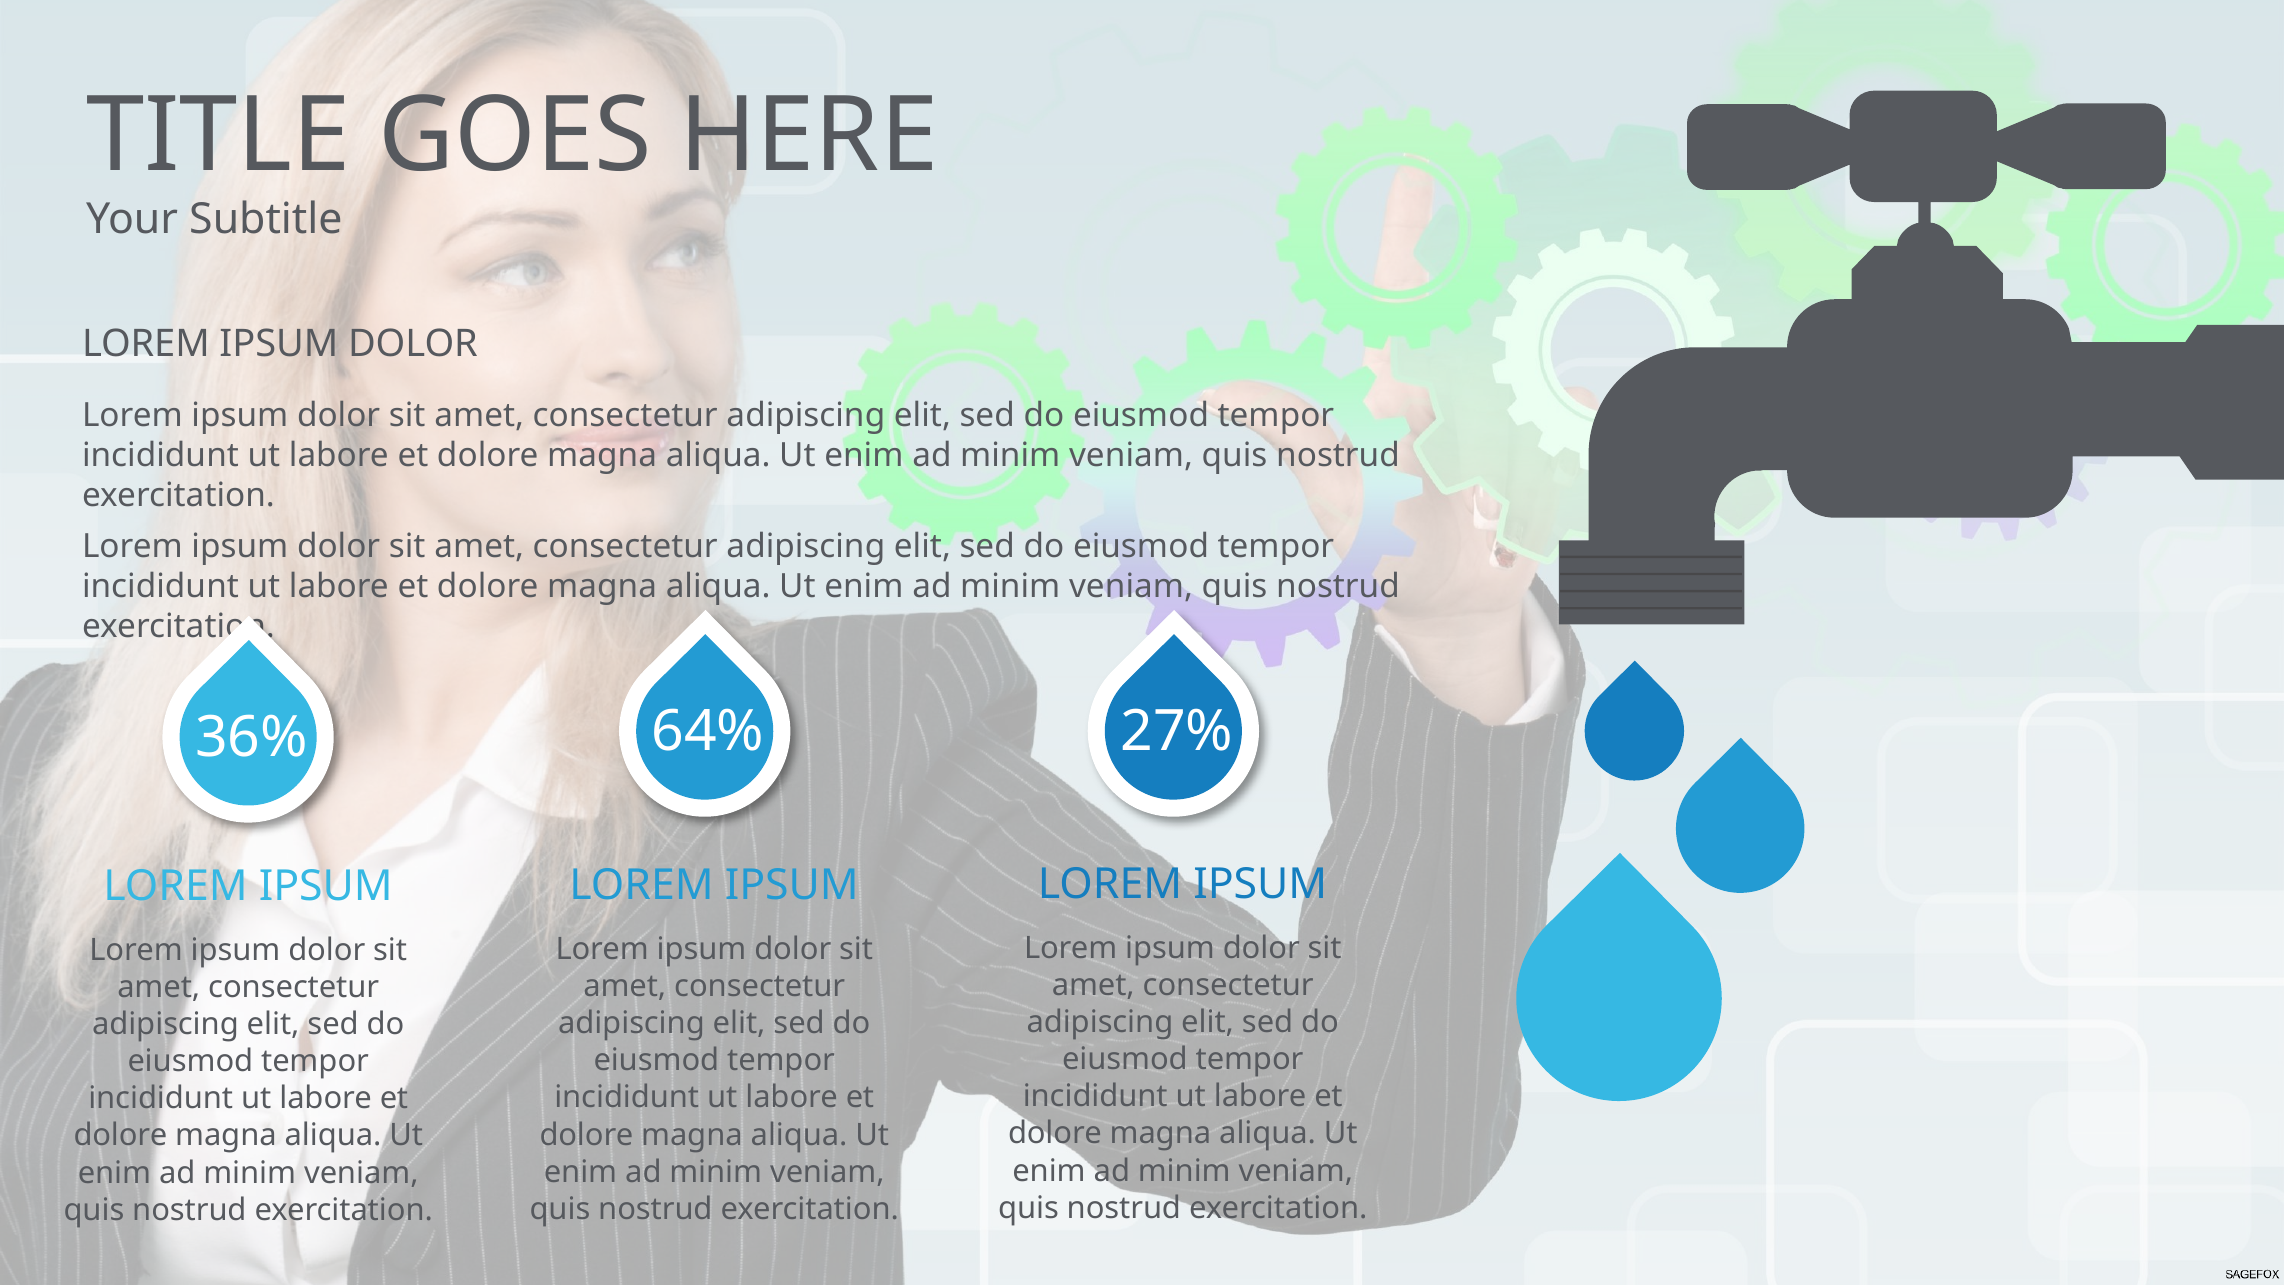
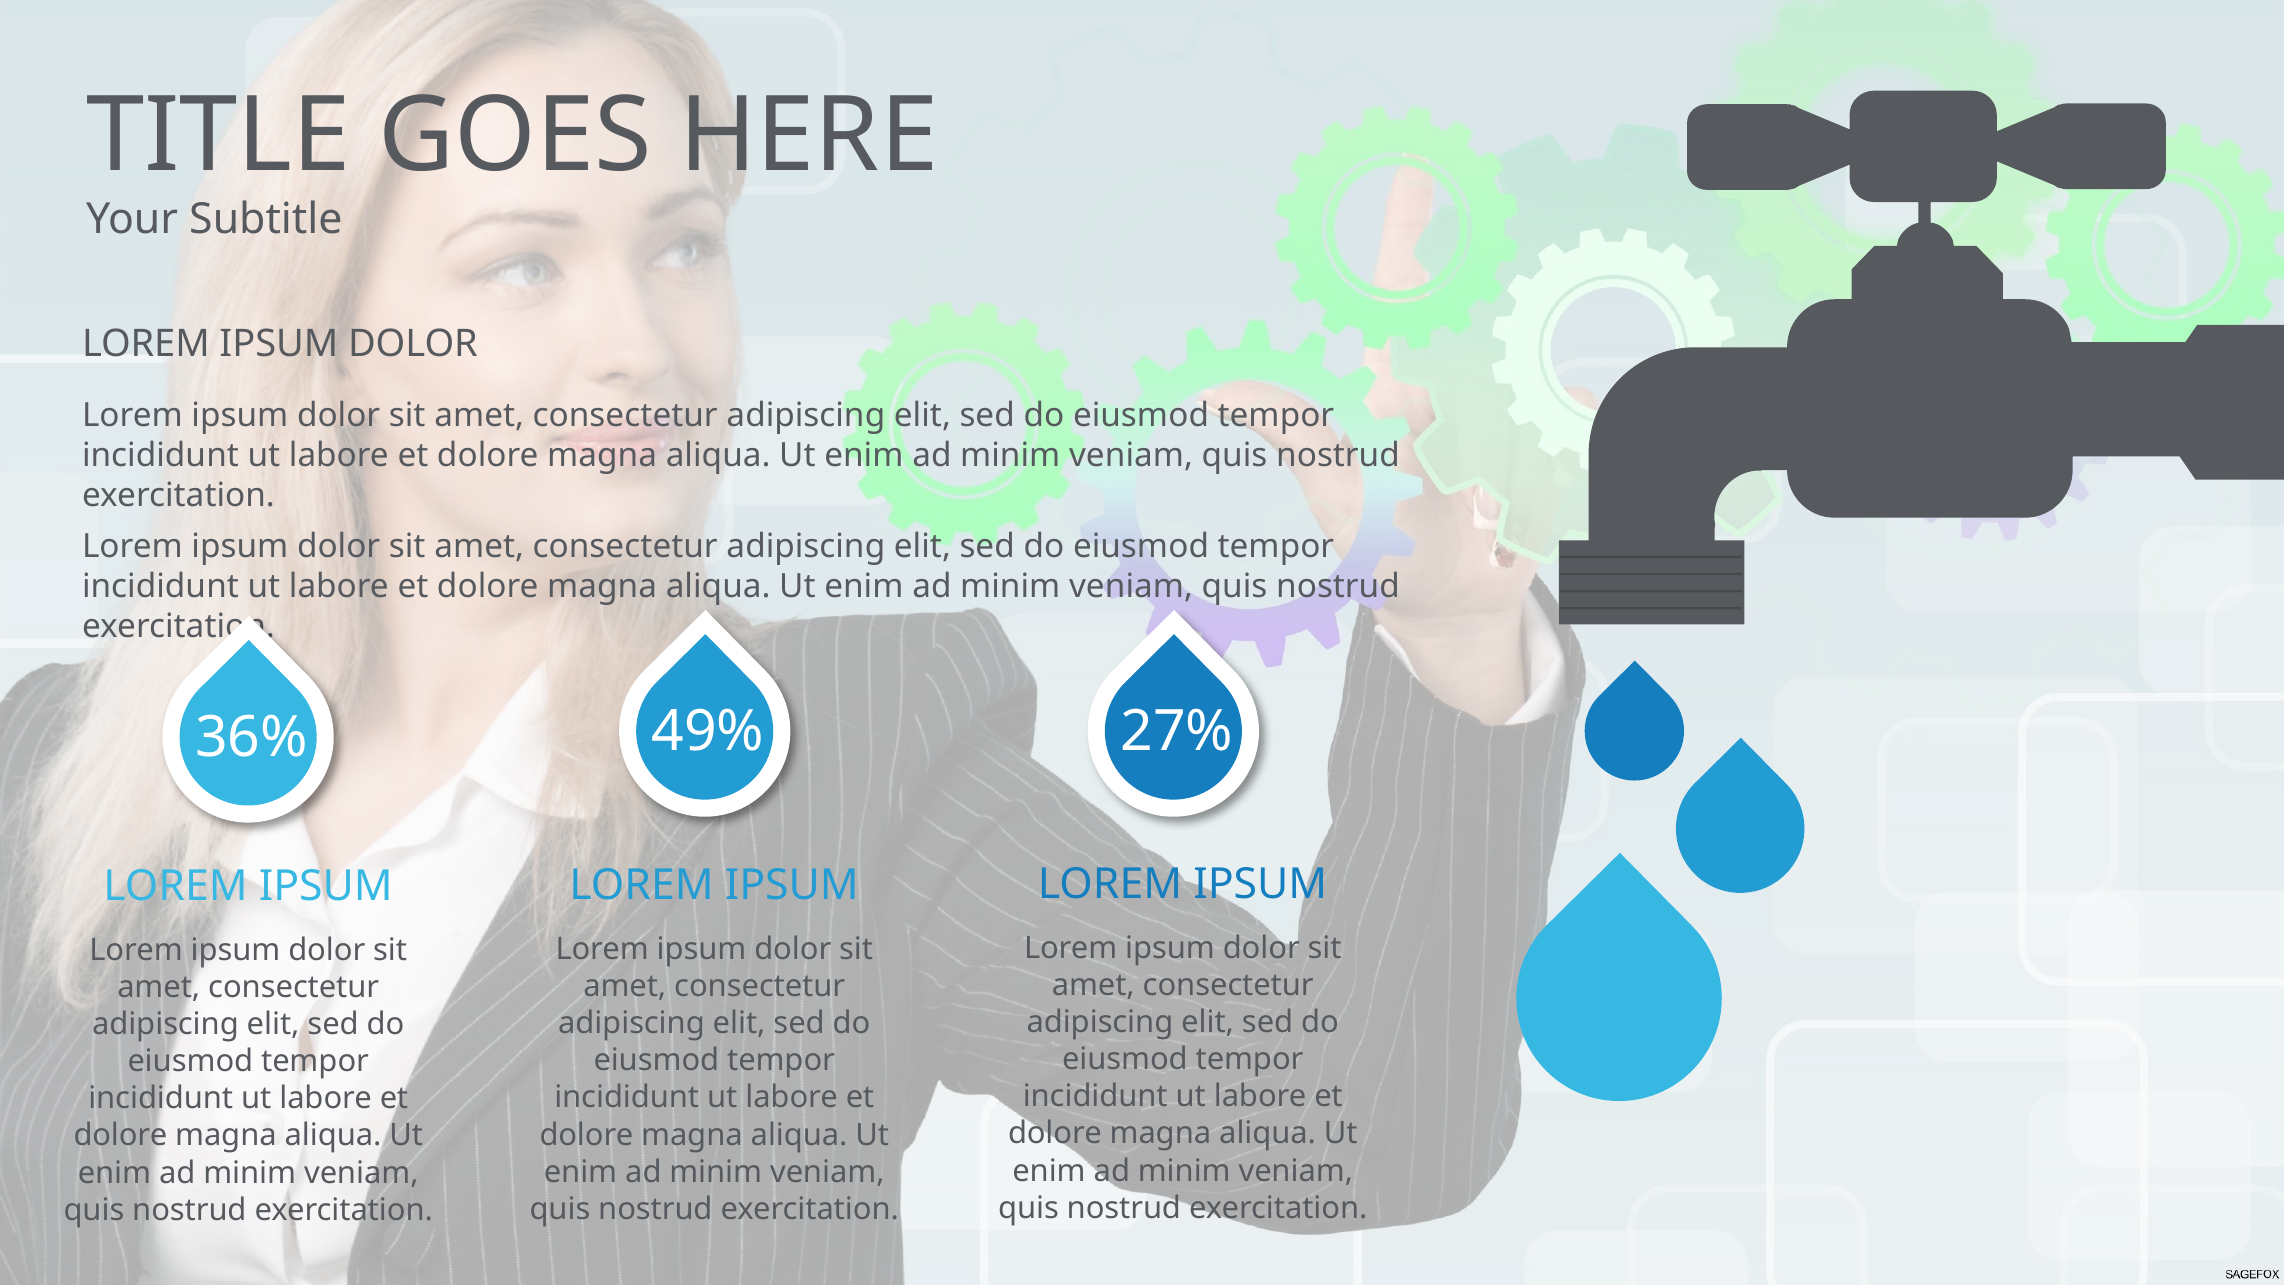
64%: 64% -> 49% (708, 732)
